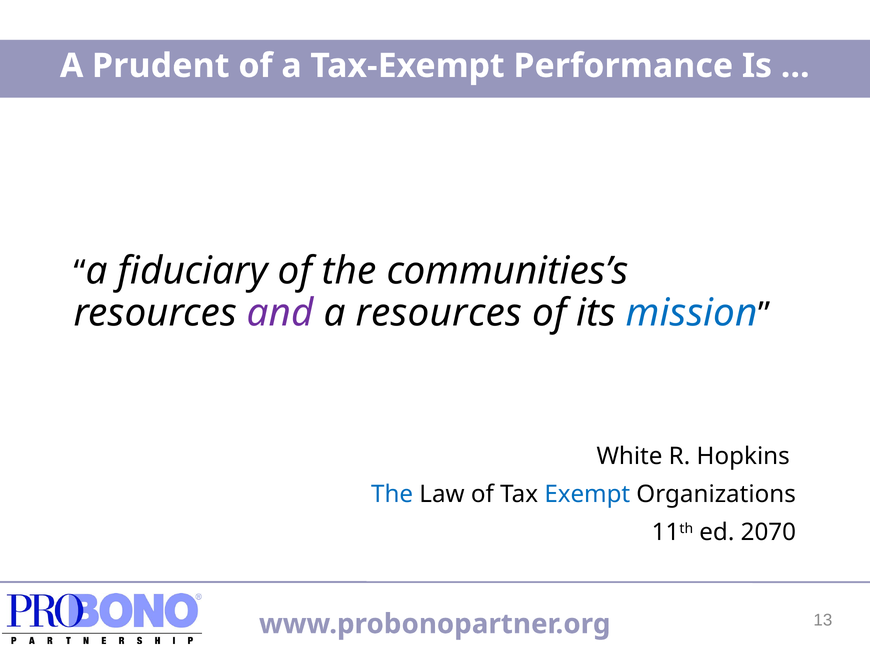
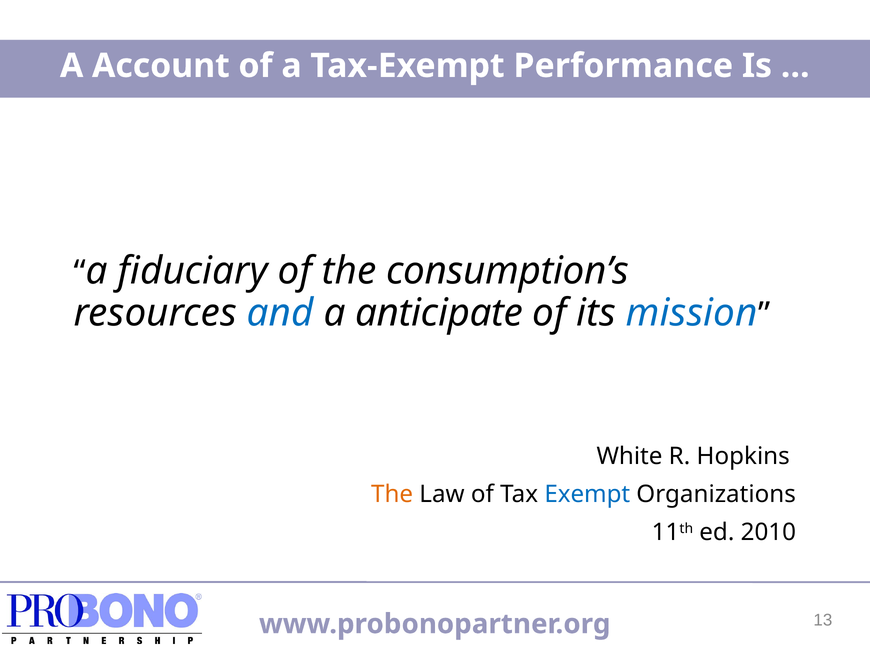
Prudent: Prudent -> Account (161, 66)
communities’s: communities’s -> consumption’s (508, 271)
and colour: purple -> blue (280, 313)
a resources: resources -> anticipate (439, 313)
The colour: blue -> orange (392, 495)
2070: 2070 -> 2010 (768, 533)
